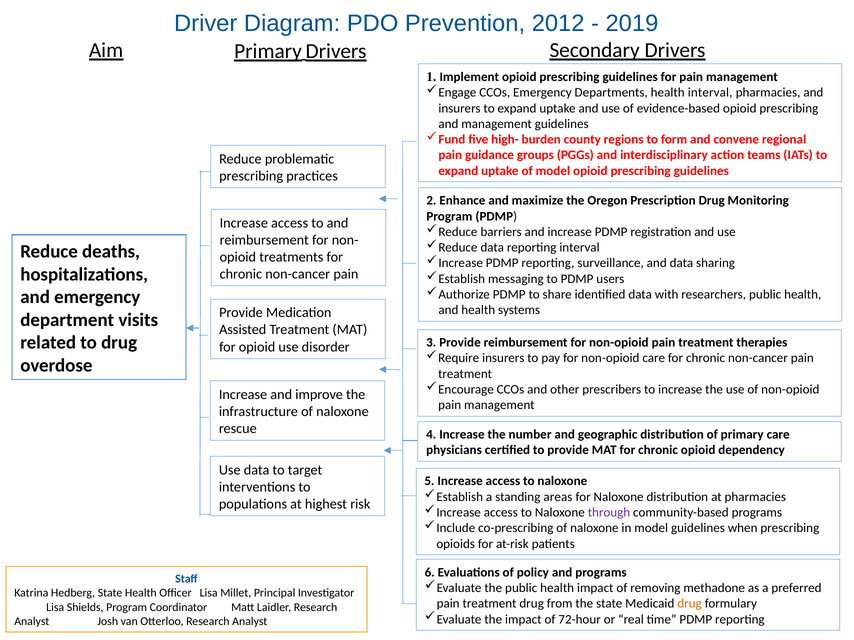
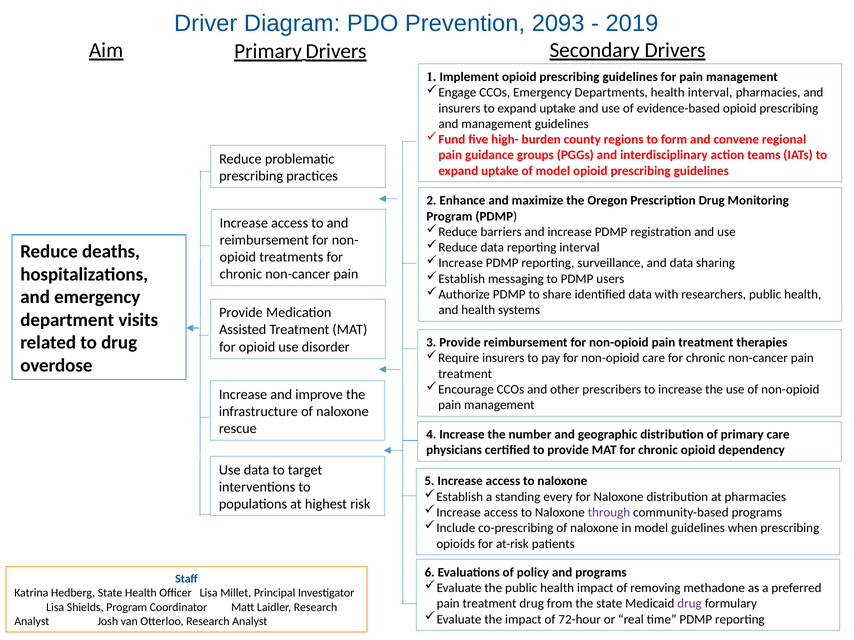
2012: 2012 -> 2093 (558, 23)
areas: areas -> every (558, 497)
drug colour: orange -> purple (690, 604)
